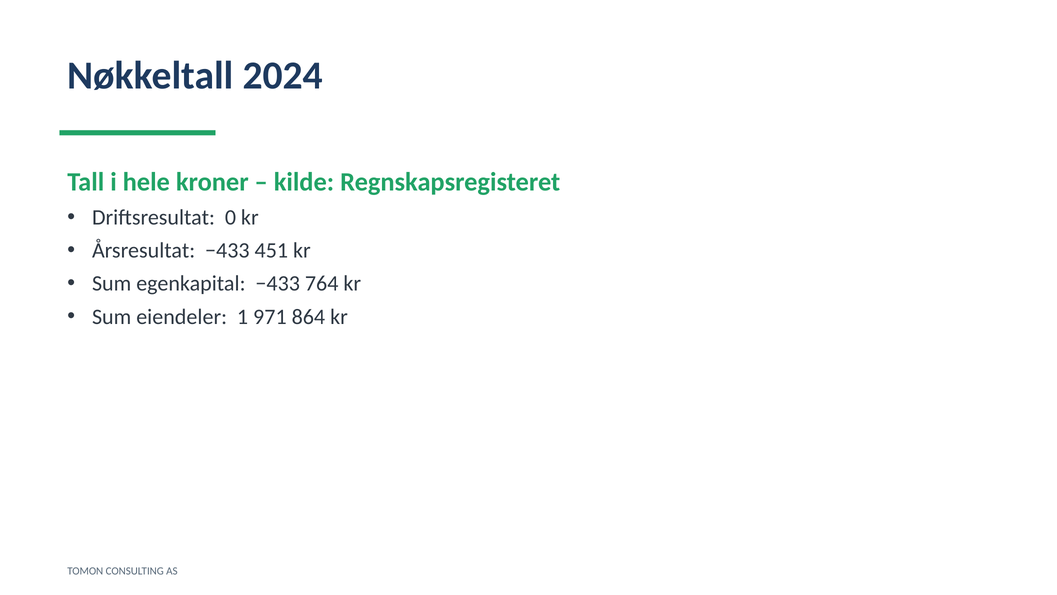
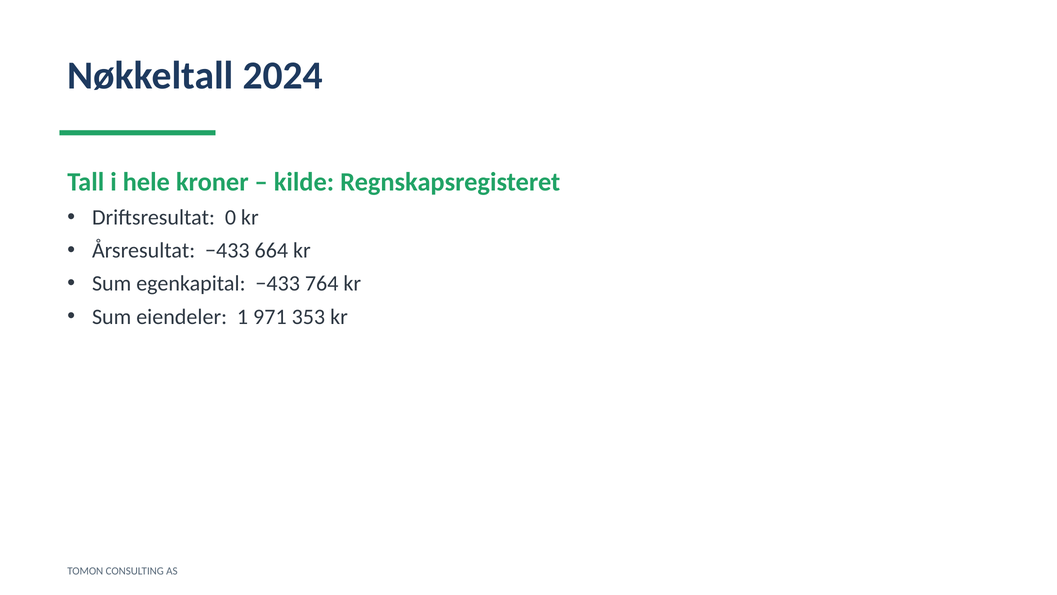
451: 451 -> 664 (271, 250)
864: 864 -> 353 (308, 317)
